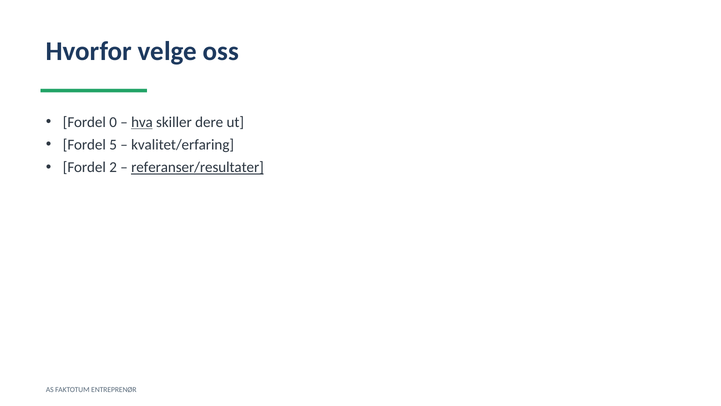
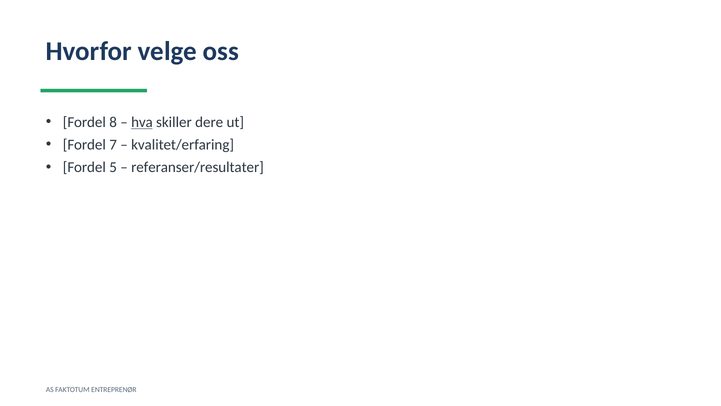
0: 0 -> 8 (113, 122)
5: 5 -> 7 (113, 145)
2: 2 -> 5 (113, 167)
referanser/resultater underline: present -> none (197, 167)
